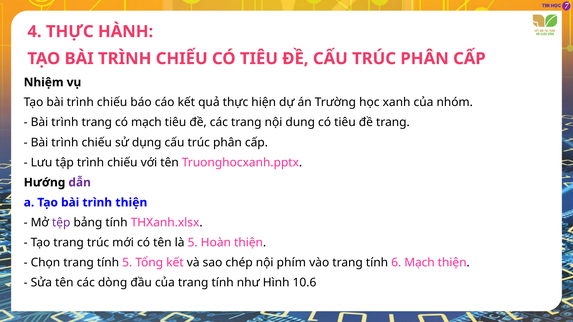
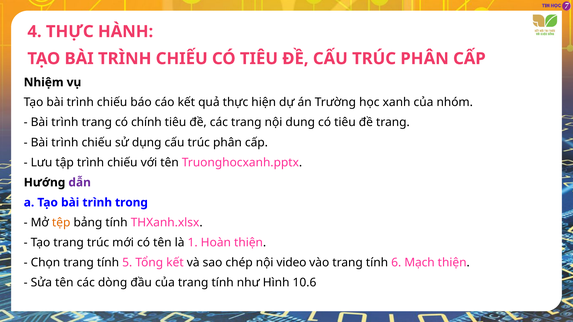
có mạch: mạch -> chính (146, 122)
trình thiện: thiện -> trong (131, 203)
tệp colour: purple -> orange (61, 223)
là 5: 5 -> 1 (193, 243)
phím: phím -> video (291, 263)
